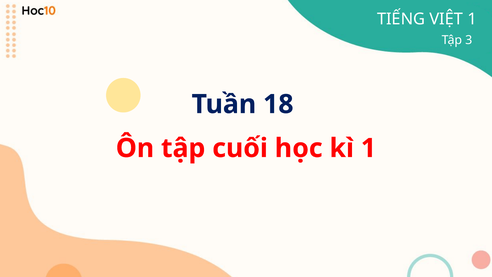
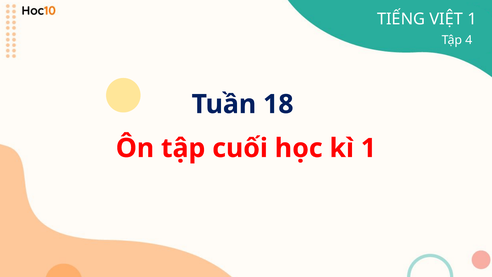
3: 3 -> 4 (469, 40)
